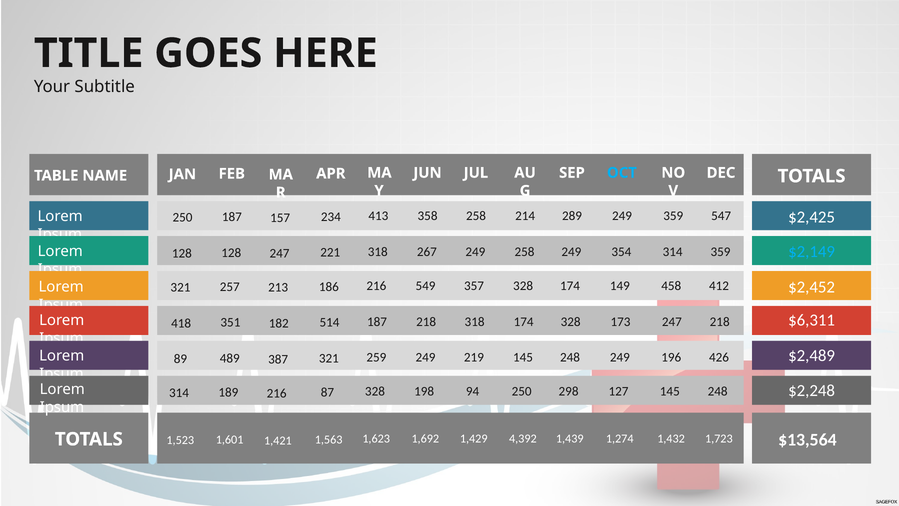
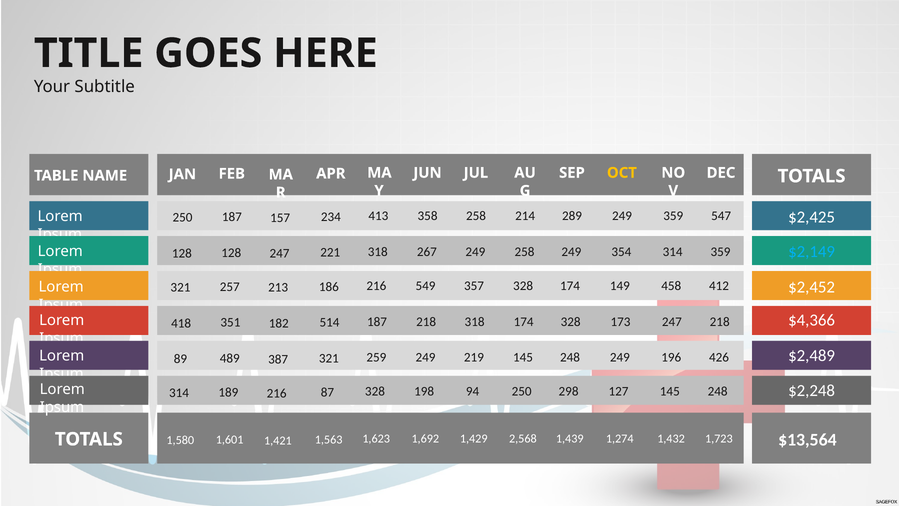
OCT colour: light blue -> yellow (622, 173)
$6,311: $6,311 -> $4,366 (812, 320)
4,392: 4,392 -> 2,568 (523, 439)
1,523: 1,523 -> 1,580 (180, 440)
